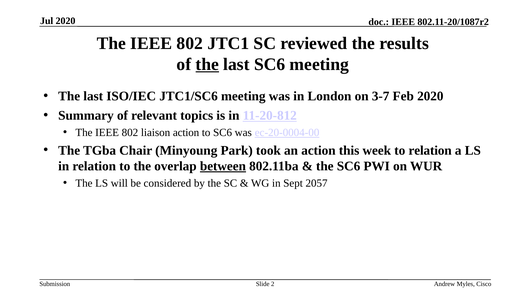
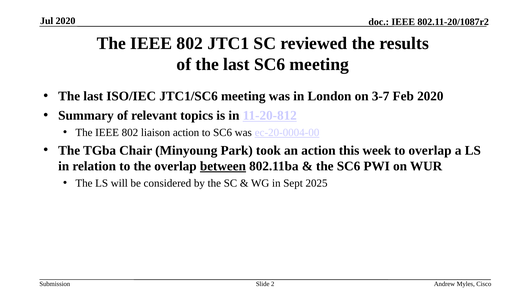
the underline: present -> none (207, 64)
to relation: relation -> overlap (430, 150)
2057: 2057 -> 2025 (317, 183)
